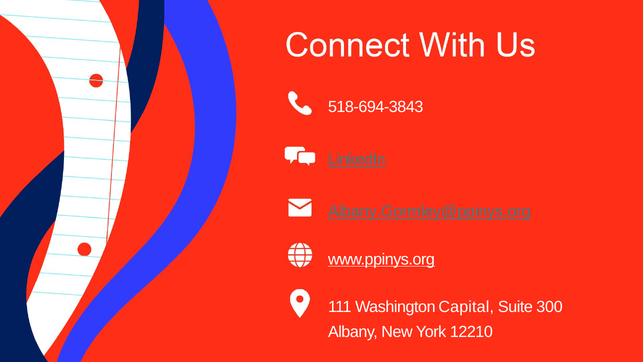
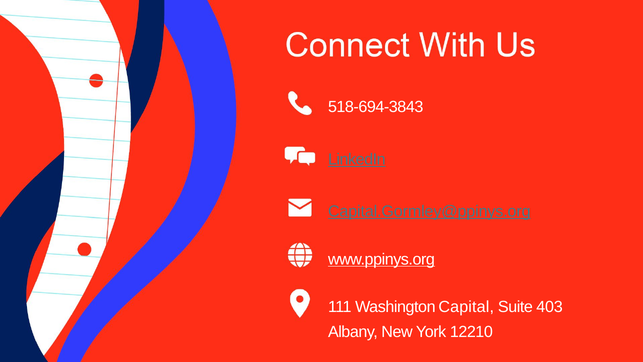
Albany.Gormley@ppinys.org: Albany.Gormley@ppinys.org -> Capital.Gormley@ppinys.org (429, 211)
300: 300 -> 403 (550, 307)
